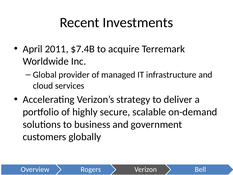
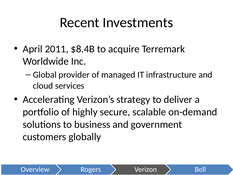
$7.4B: $7.4B -> $8.4B (83, 49)
